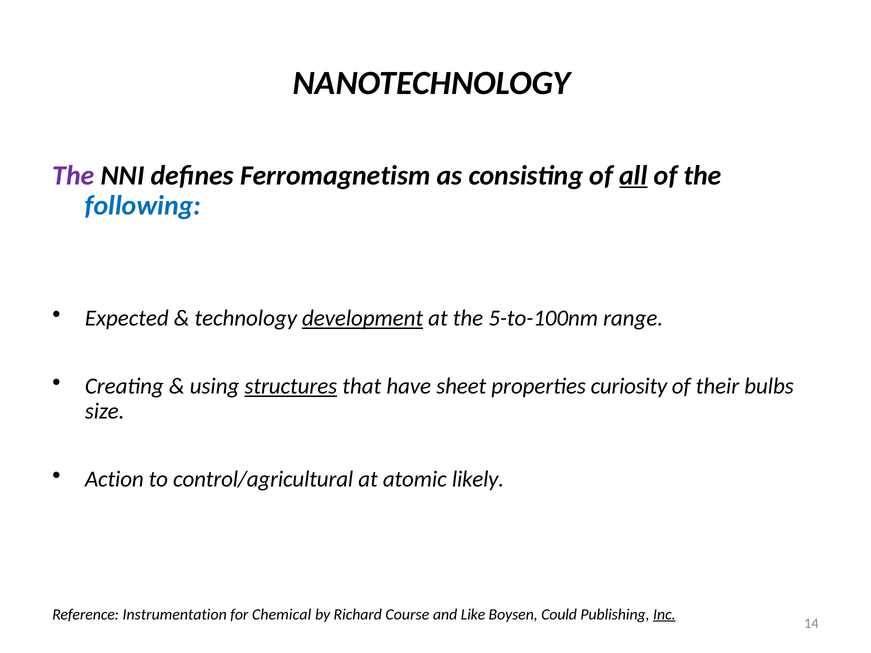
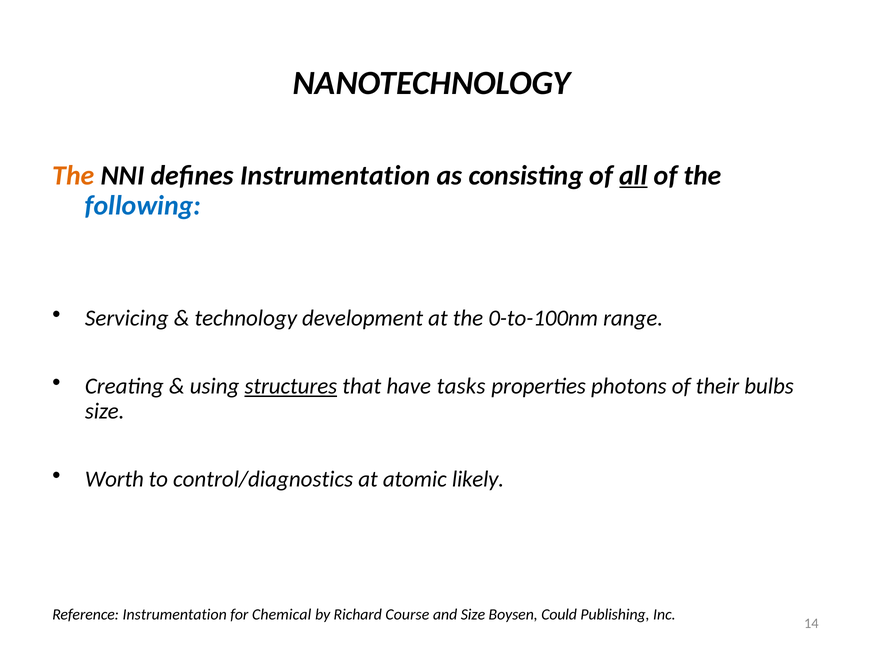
The colour: purple -> orange (73, 175)
defines Ferromagnetism: Ferromagnetism -> Instrumentation (335, 175)
Expected: Expected -> Servicing (127, 318)
development underline: present -> none (363, 318)
5-to-100nm: 5-to-100nm -> 0-to-100nm (543, 318)
sheet: sheet -> tasks (461, 386)
curiosity: curiosity -> photons (629, 386)
Action: Action -> Worth (114, 479)
control/agricultural: control/agricultural -> control/diagnostics (263, 479)
and Like: Like -> Size (473, 615)
Inc underline: present -> none (664, 615)
